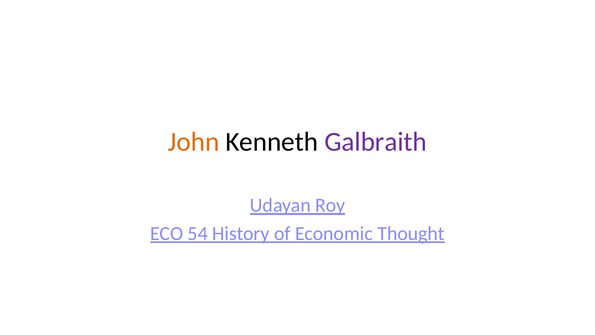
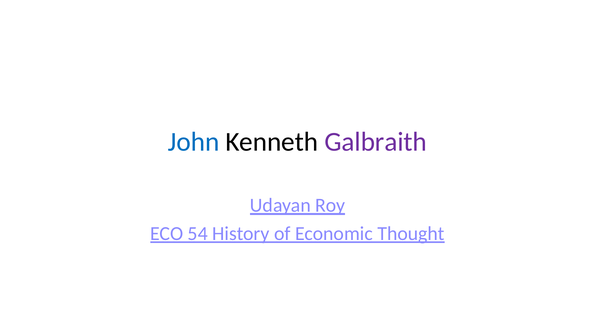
John colour: orange -> blue (194, 142)
